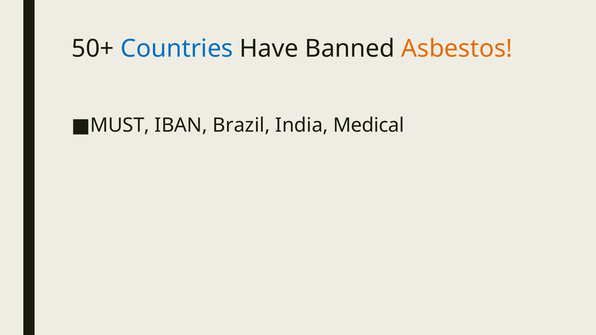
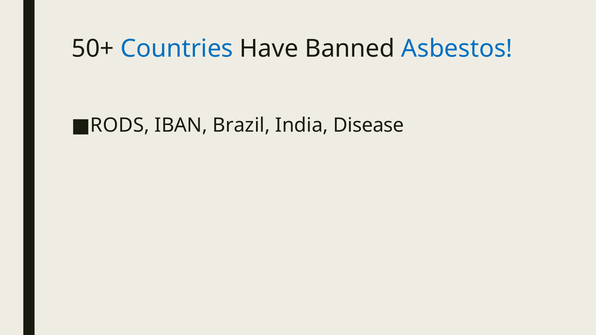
Asbestos colour: orange -> blue (457, 49)
MUST: MUST -> RODS (120, 125)
Medical: Medical -> Disease (369, 125)
